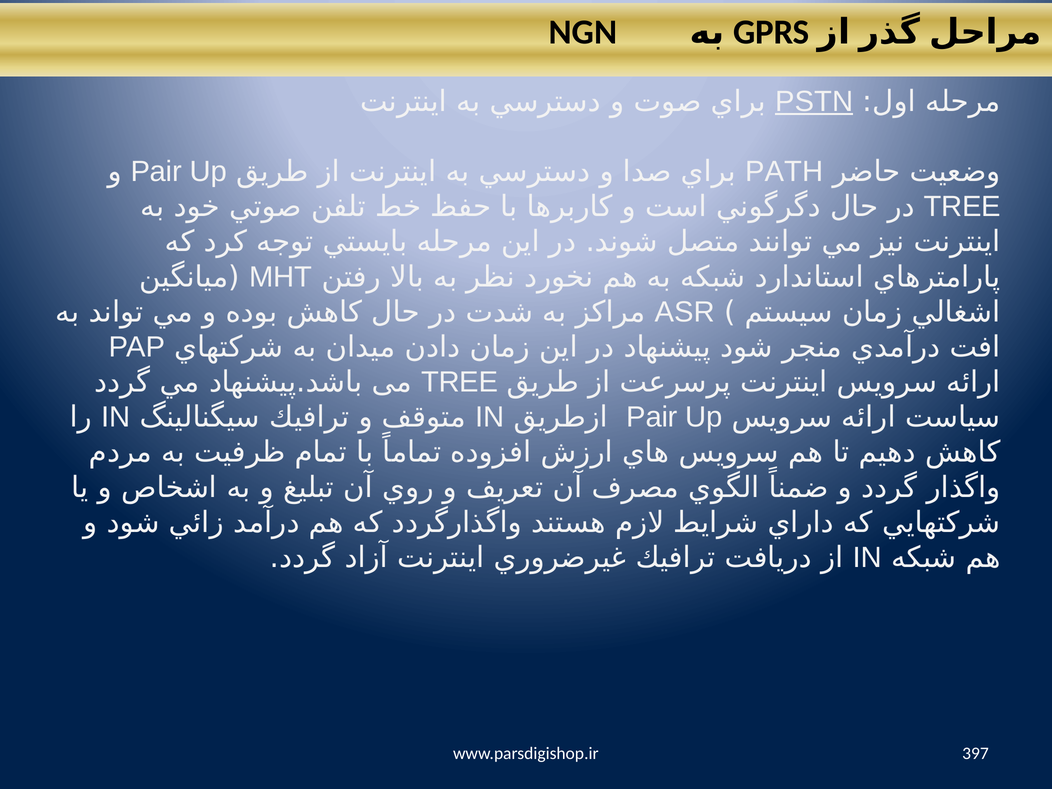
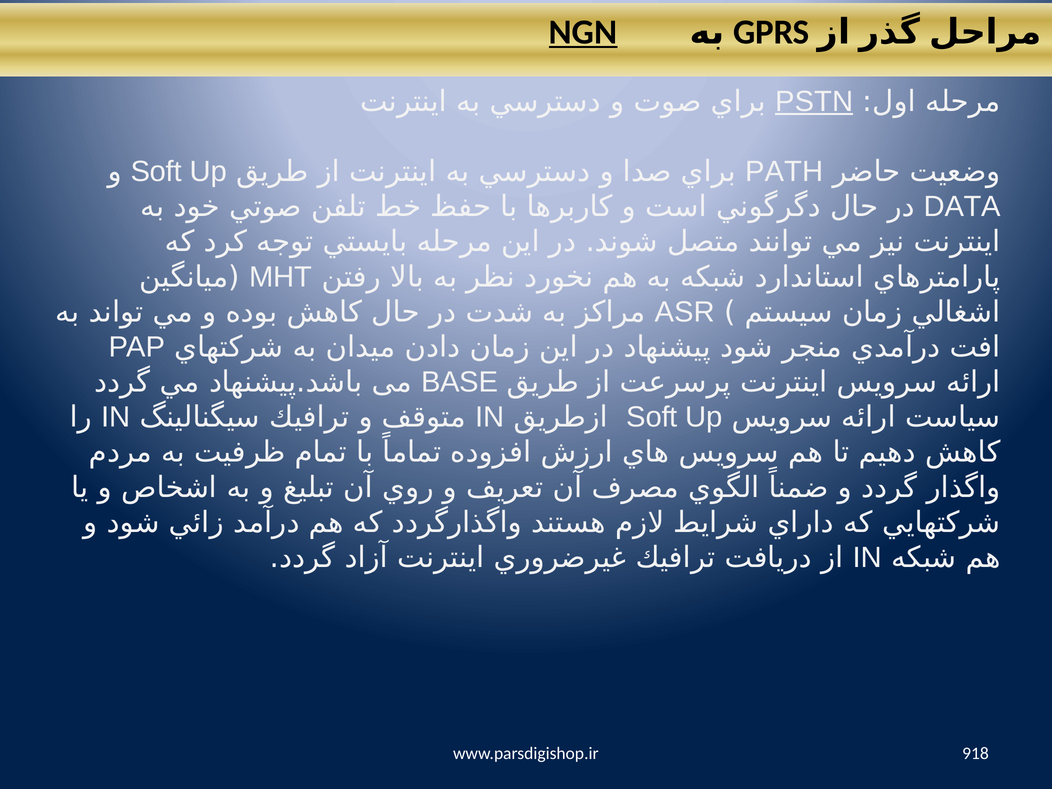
NGN underline: none -> present (583, 32)
Pair: Pair -> Soft (156, 172)
TREE: TREE -> DATA (962, 207)
TREE: TREE -> BASE (460, 382)
Pair: Pair -> Soft (652, 417)
397: 397 -> 918 (976, 753)
